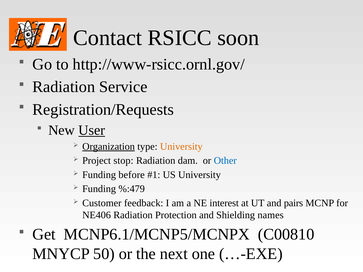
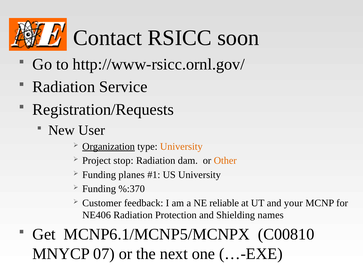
User underline: present -> none (92, 130)
Other colour: blue -> orange (225, 161)
before: before -> planes (132, 175)
%:479: %:479 -> %:370 (132, 189)
interest: interest -> reliable (224, 203)
pairs: pairs -> your (293, 203)
50: 50 -> 07 (104, 254)
